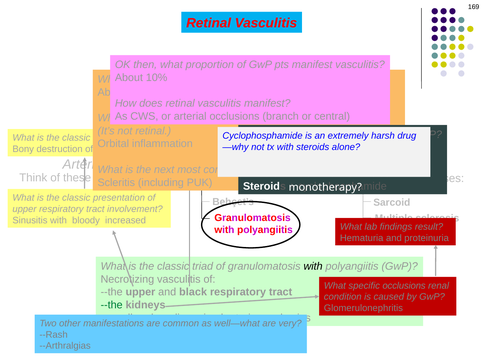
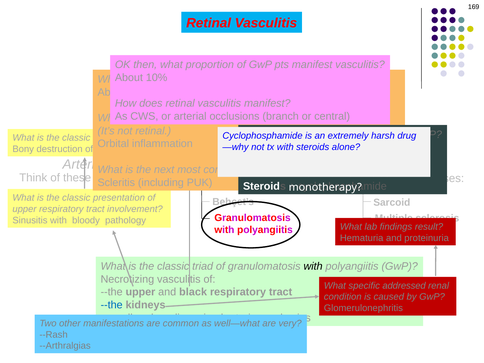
bloody increased: increased -> pathology (126, 220)
specific occlusions: occlusions -> addressed (404, 286)
--the colour: green -> blue (112, 305)
